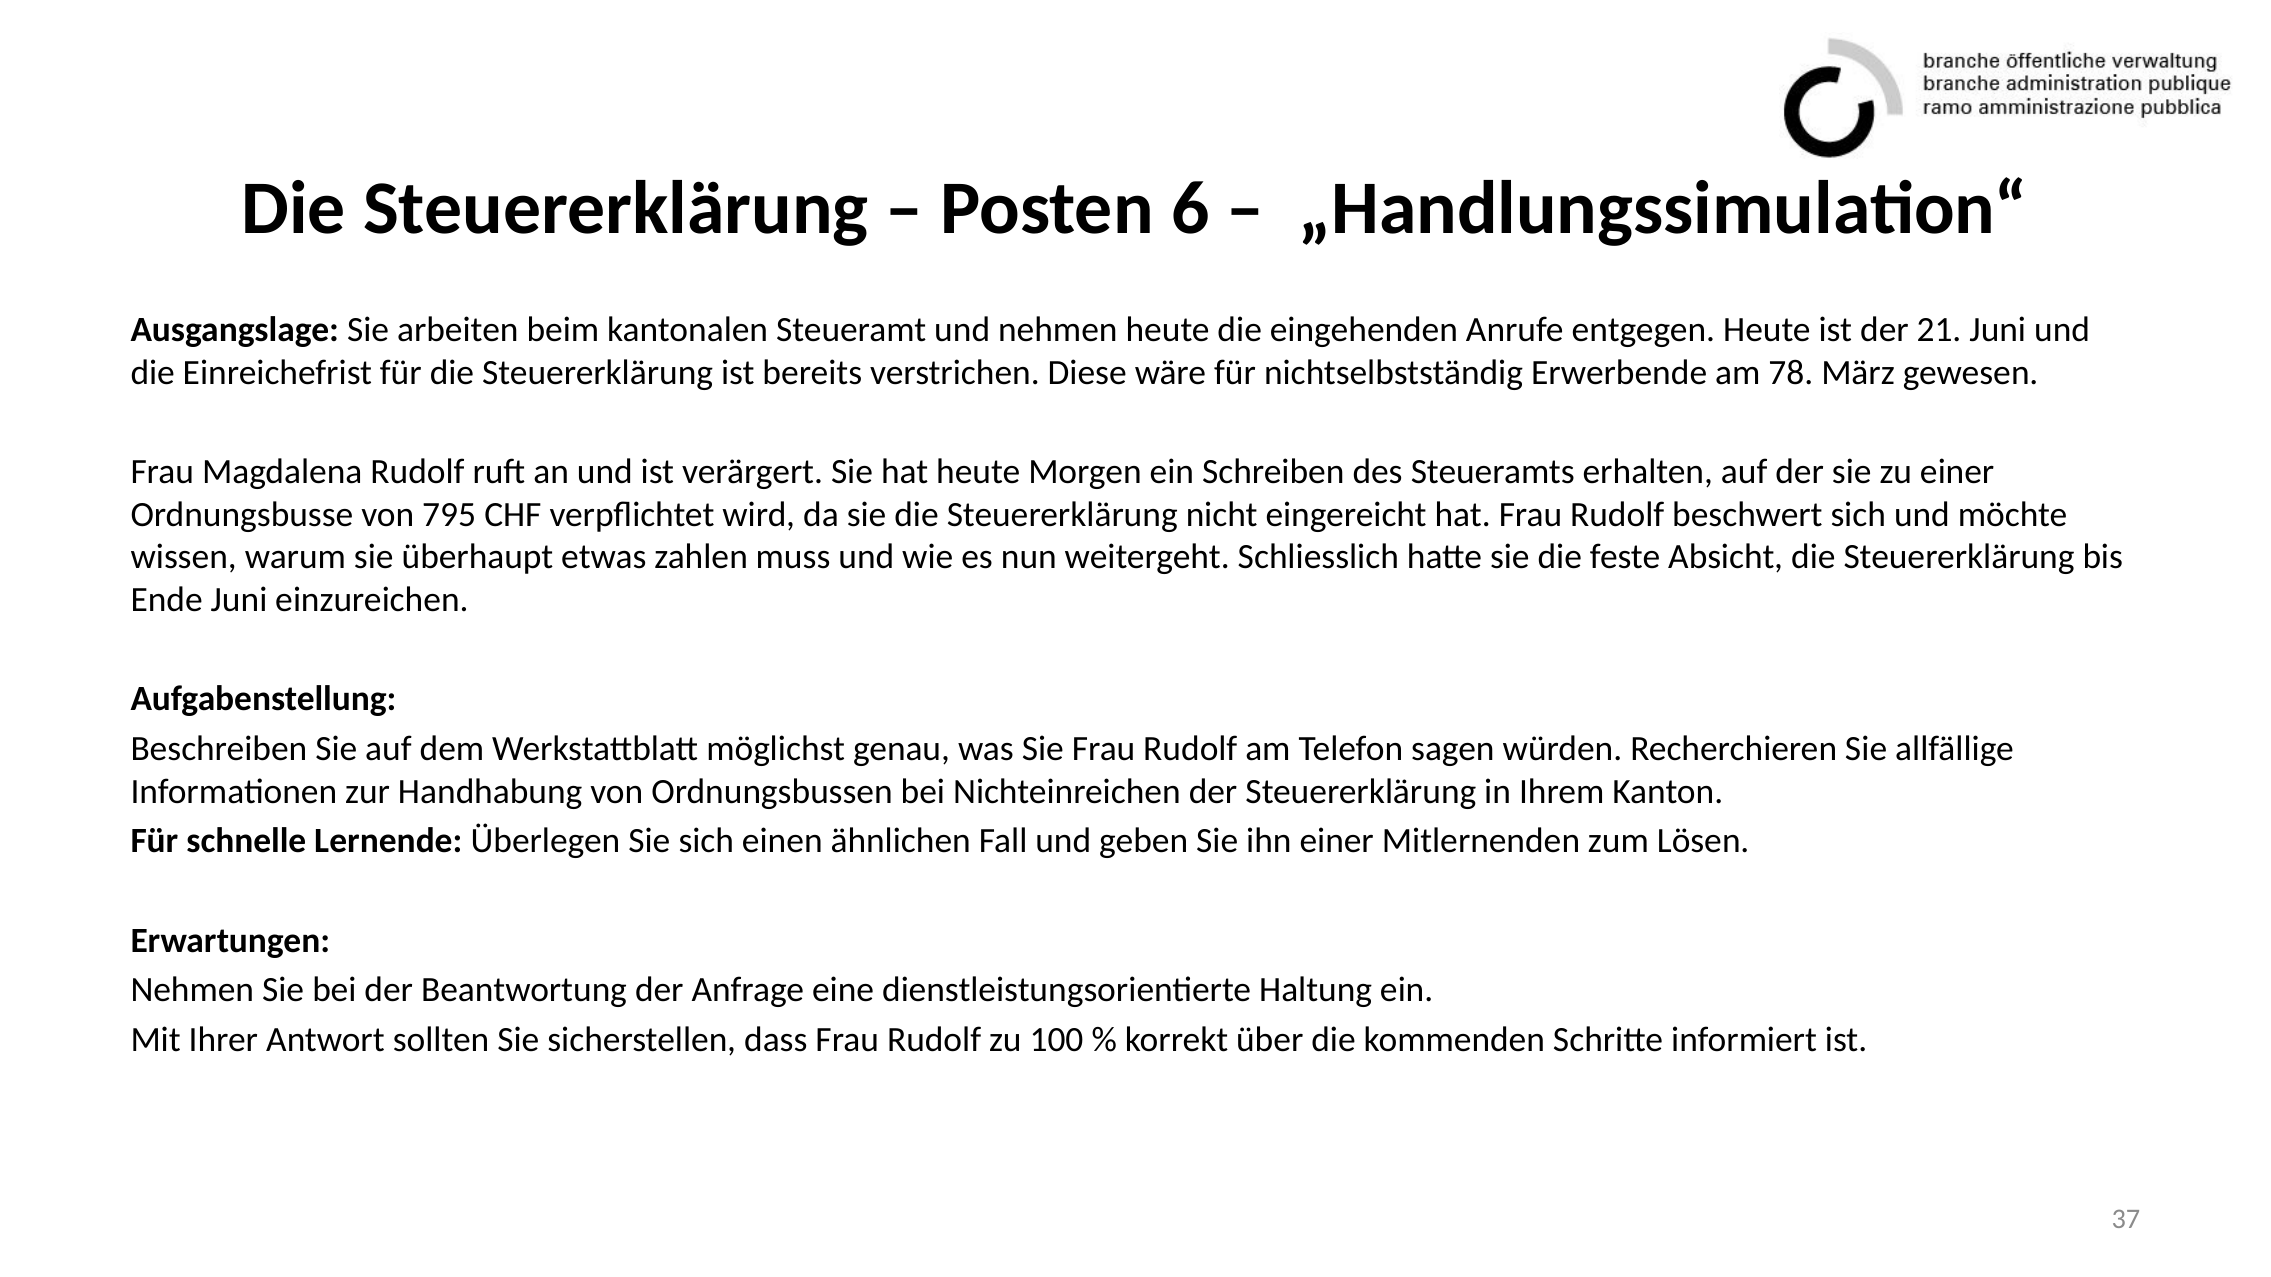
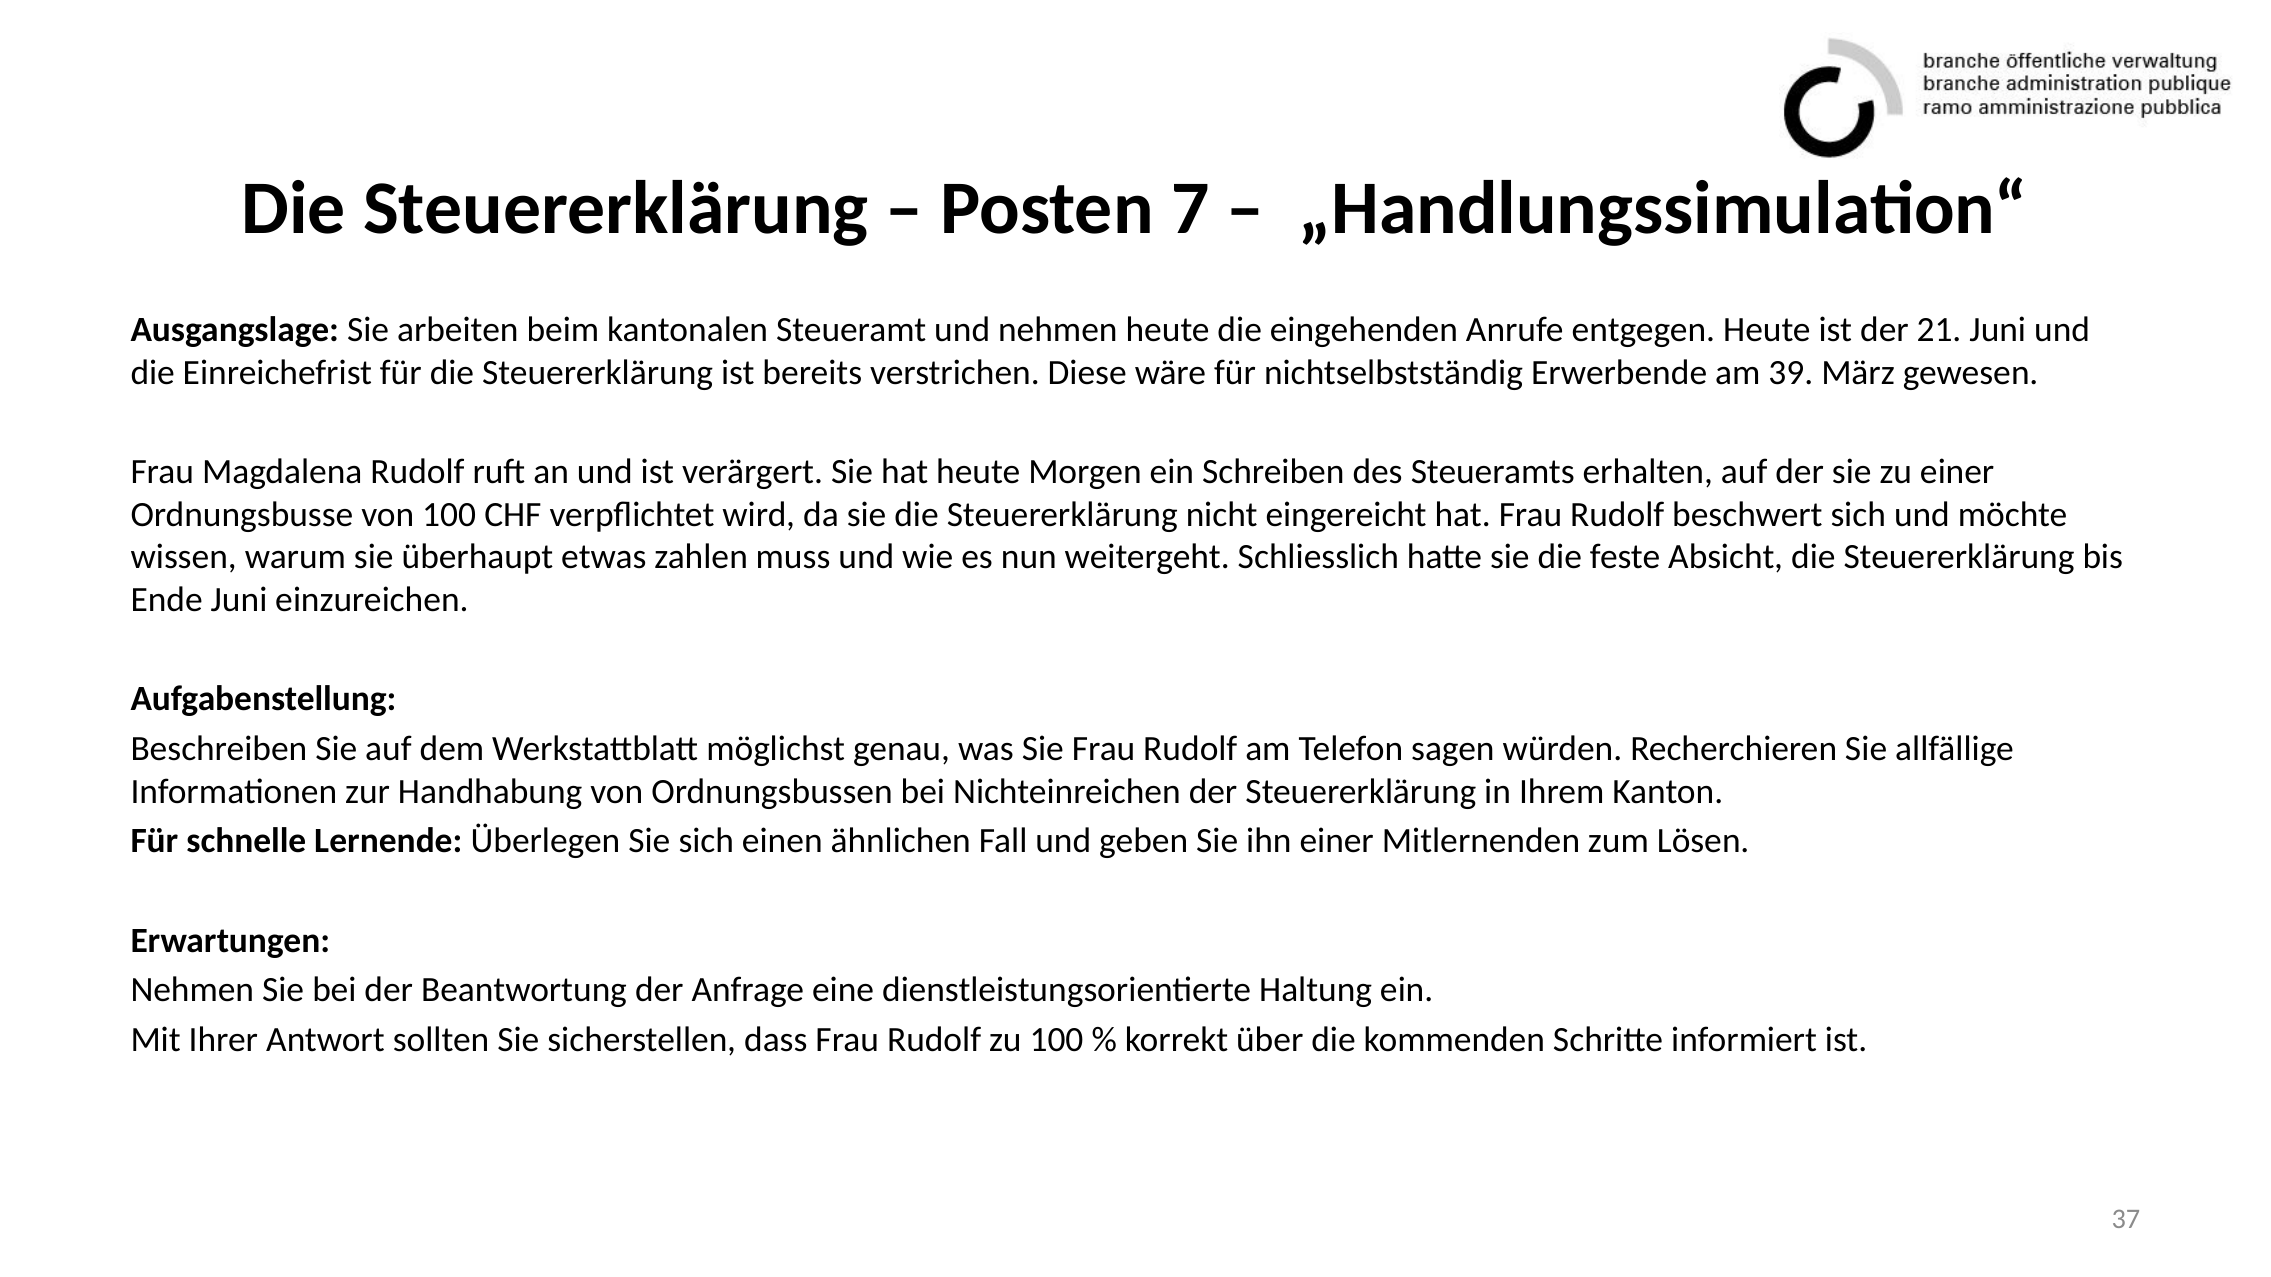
6: 6 -> 7 (1190, 209)
78: 78 -> 39 (1791, 373)
von 795: 795 -> 100 (449, 515)
